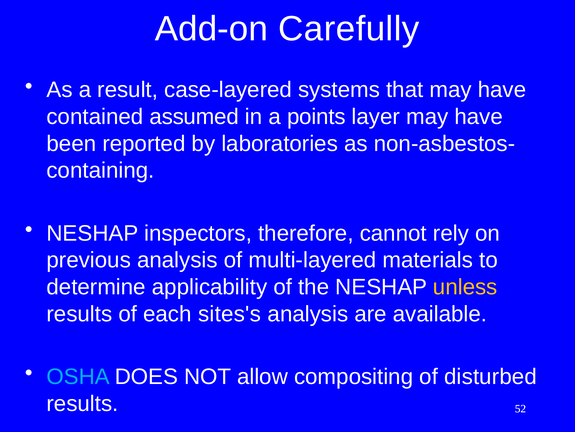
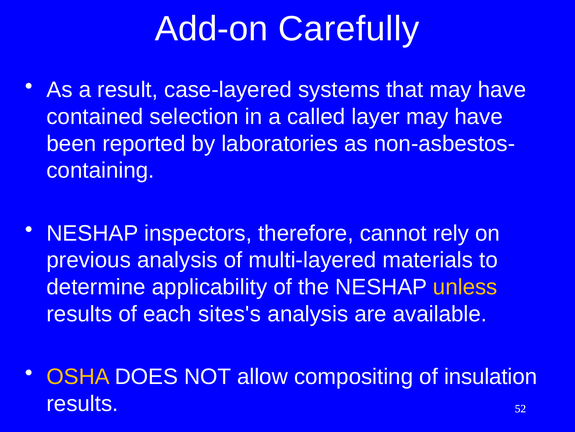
assumed: assumed -> selection (194, 117)
points: points -> called (316, 117)
OSHA colour: light blue -> yellow (78, 376)
disturbed: disturbed -> insulation (491, 376)
